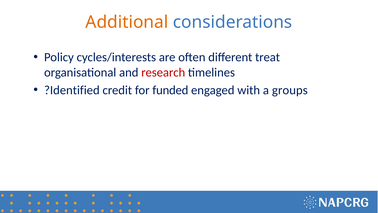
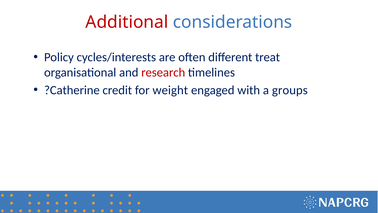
Additional colour: orange -> red (127, 22)
?Identified: ?Identified -> ?Catherine (72, 90)
funded: funded -> weight (170, 90)
